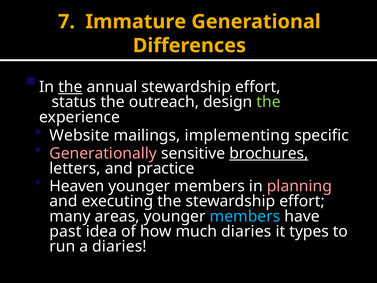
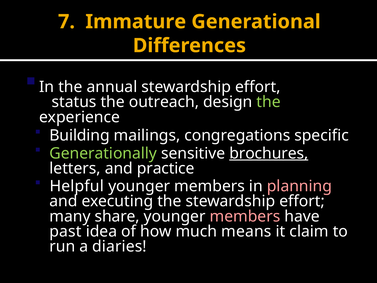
the underline: present -> none (70, 87)
Website: Website -> Building (80, 135)
implementing: implementing -> congregations (237, 135)
Generationally colour: pink -> light green (103, 153)
Heaven: Heaven -> Helpful (77, 186)
areas: areas -> share (117, 216)
members colour: light blue -> pink (245, 216)
much diaries: diaries -> means (246, 231)
types: types -> claim (309, 231)
